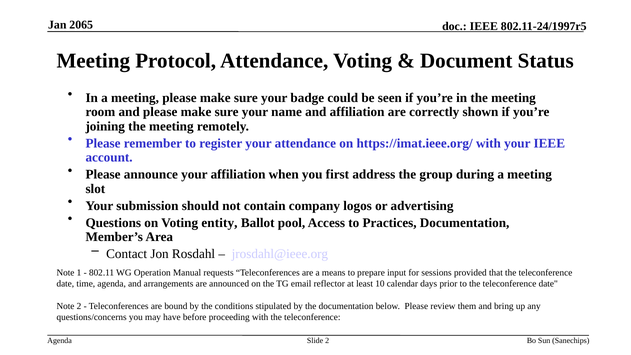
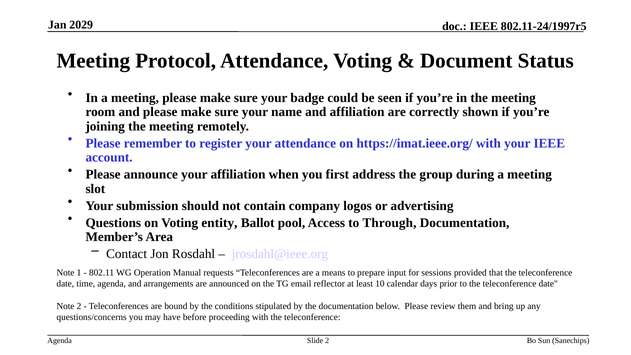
2065: 2065 -> 2029 (81, 25)
Practices: Practices -> Through (389, 223)
